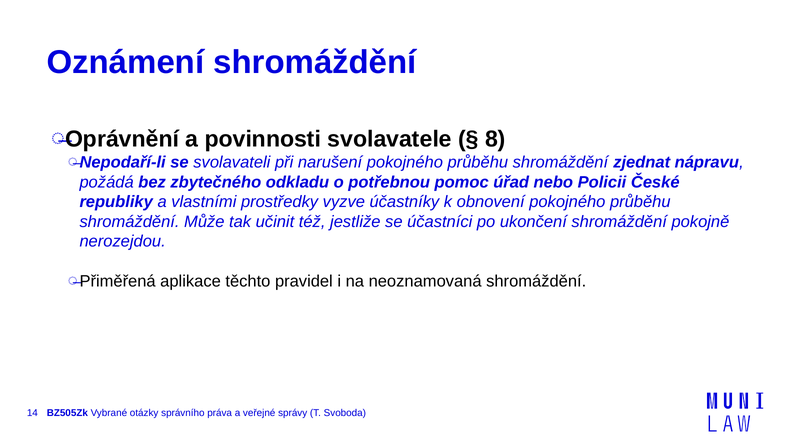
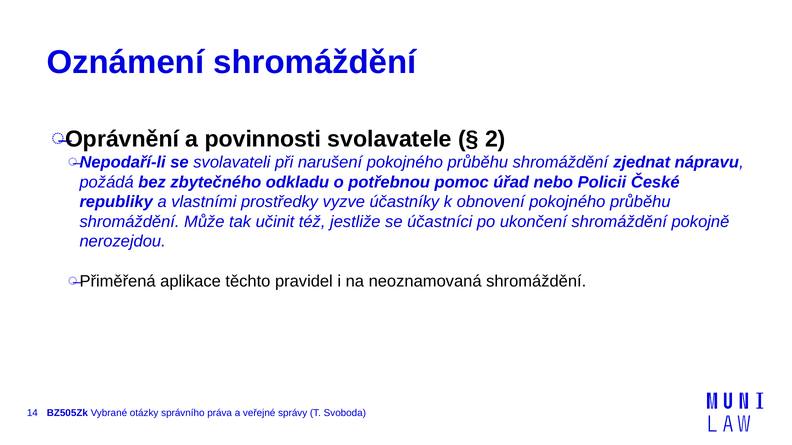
8: 8 -> 2 (495, 139)
